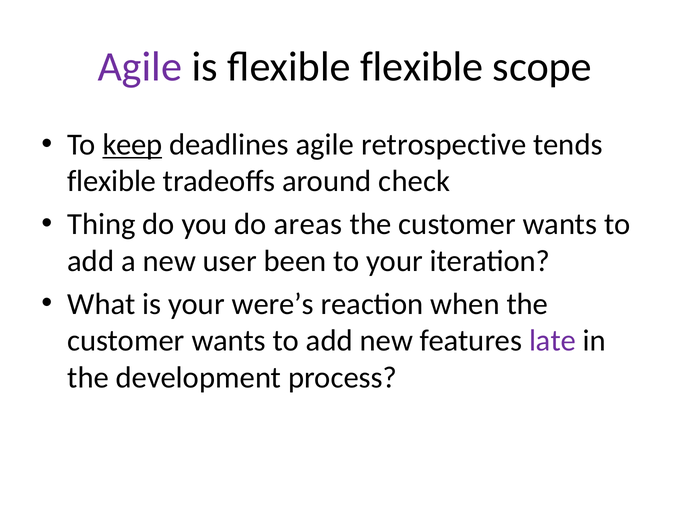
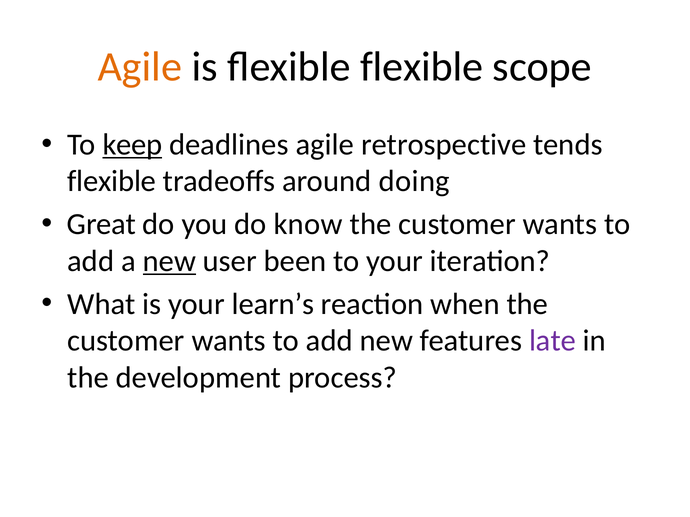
Agile colour: purple -> orange (140, 67)
check: check -> doing (414, 182)
Thing: Thing -> Great (101, 225)
areas: areas -> know (308, 225)
new underline: none -> present (169, 261)
were’s: were’s -> learn’s (273, 304)
